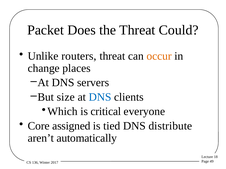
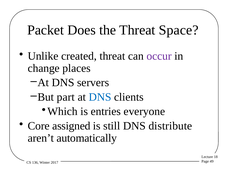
Could: Could -> Space (179, 30)
routers: routers -> created (79, 56)
occur colour: orange -> purple (159, 56)
size: size -> part (66, 97)
critical: critical -> entries (106, 112)
tied: tied -> still (112, 126)
